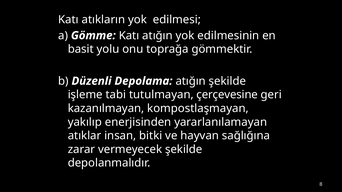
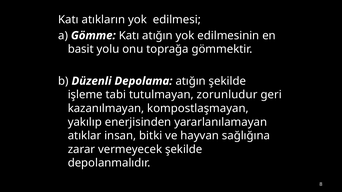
çerçevesine: çerçevesine -> zorunludur (227, 95)
